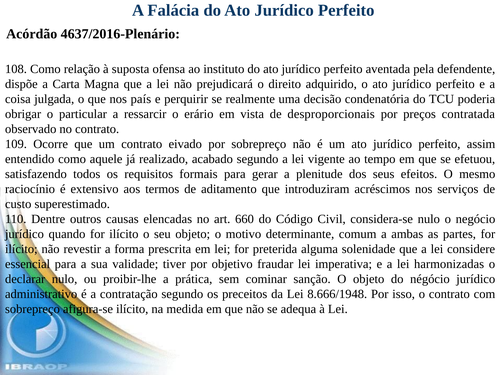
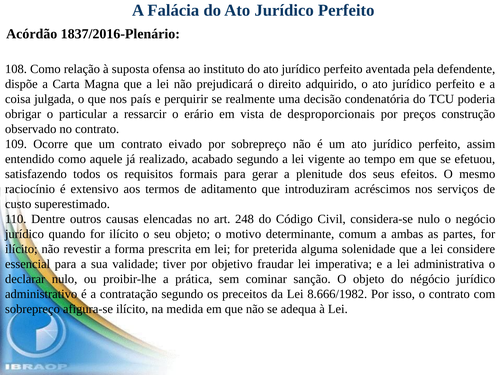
4637/2016-Plenário: 4637/2016-Plenário -> 1837/2016-Plenário (120, 34)
contratada: contratada -> construção (468, 114)
660: 660 -> 248 (245, 220)
harmonizadas: harmonizadas -> administrativa (449, 265)
8.666/1948: 8.666/1948 -> 8.666/1982 (337, 295)
